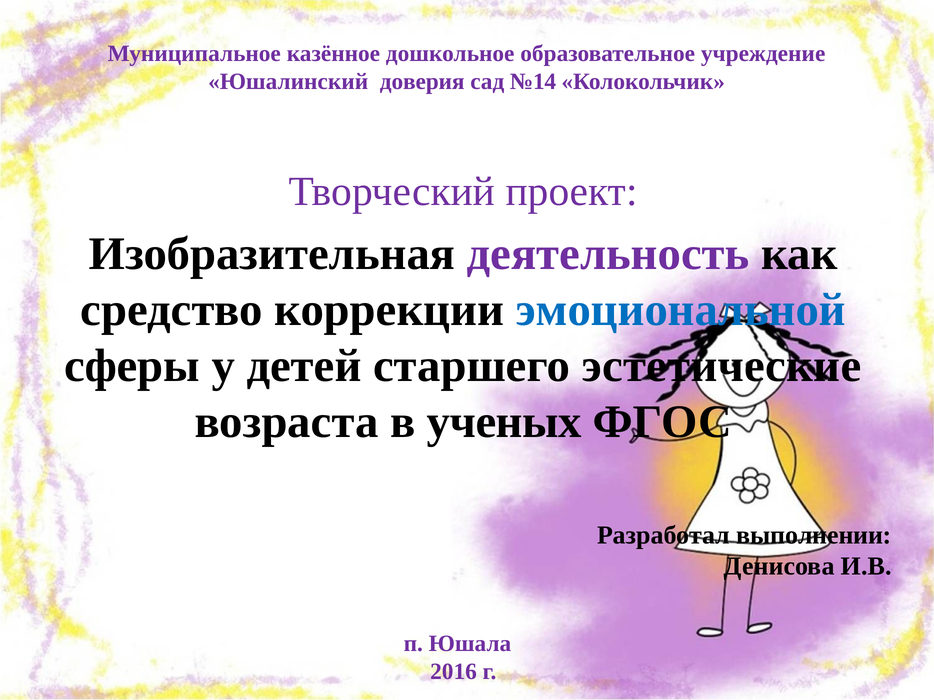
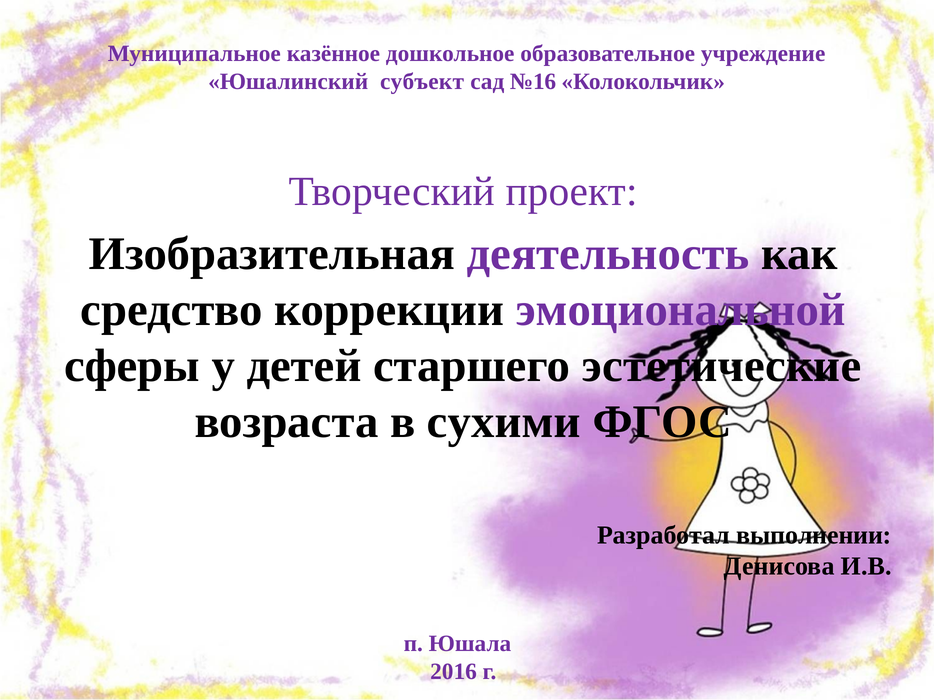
доверия: доверия -> субъект (422, 82)
№14: №14 -> №16 (533, 82)
эмоциональной colour: blue -> purple (681, 310)
ученых: ученых -> сухими (504, 422)
